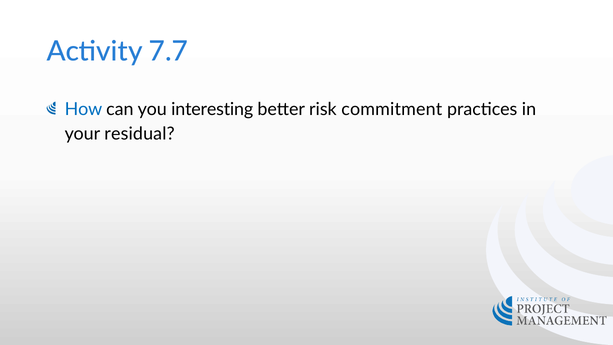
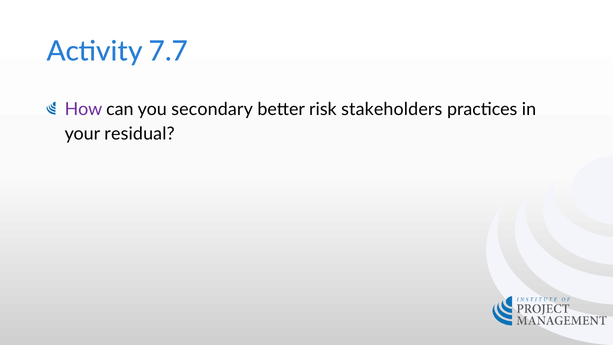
How colour: blue -> purple (83, 109)
interesting: interesting -> secondary (212, 109)
commitment: commitment -> stakeholders (392, 109)
